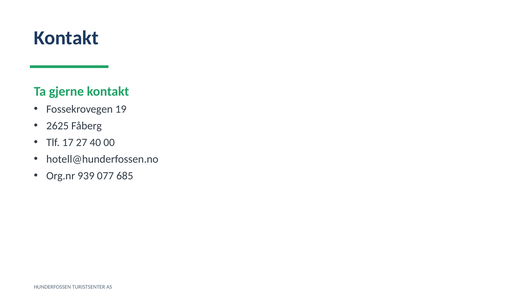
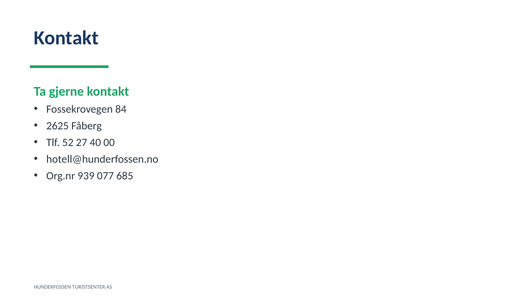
19: 19 -> 84 (121, 109)
17: 17 -> 52 (68, 143)
